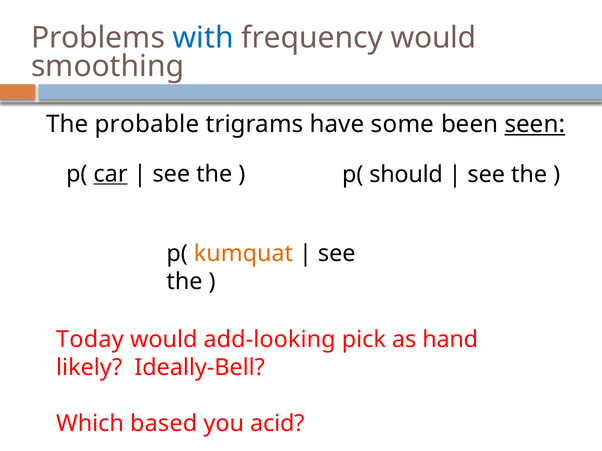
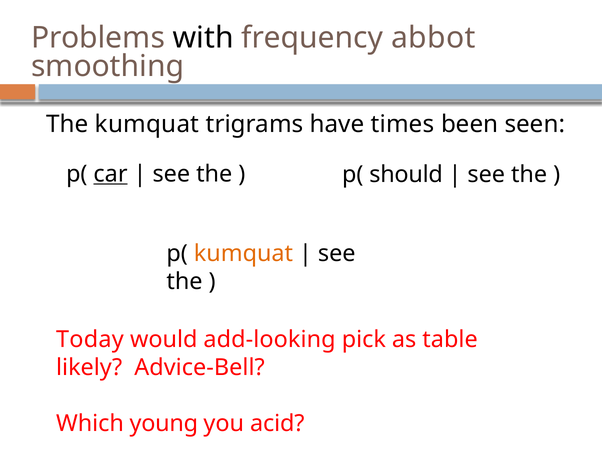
with colour: blue -> black (203, 38)
frequency would: would -> abbot (433, 38)
The probable: probable -> kumquat (147, 125)
some: some -> times (402, 125)
seen underline: present -> none (535, 125)
hand: hand -> table (450, 340)
Ideally-Bell: Ideally-Bell -> Advice-Bell (200, 368)
based: based -> young (164, 424)
